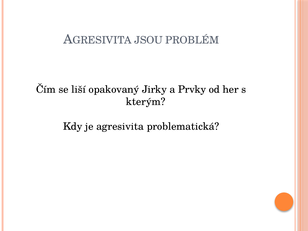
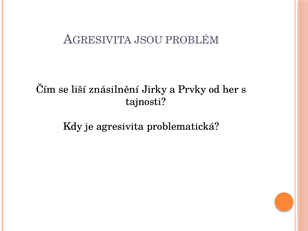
opakovaný: opakovaný -> znásilnění (114, 90)
kterým: kterým -> tajnosti (146, 102)
